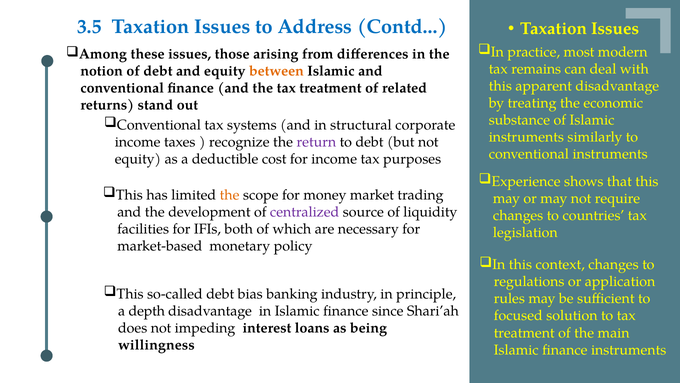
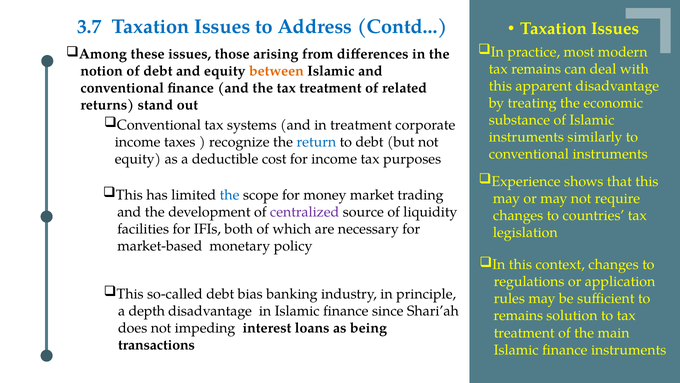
3.5: 3.5 -> 3.7 (89, 27)
in structural: structural -> treatment (361, 125)
return colour: purple -> blue (316, 142)
the colour: orange -> blue (230, 195)
focused: focused -> remains (518, 315)
willingness: willingness -> transactions (156, 345)
